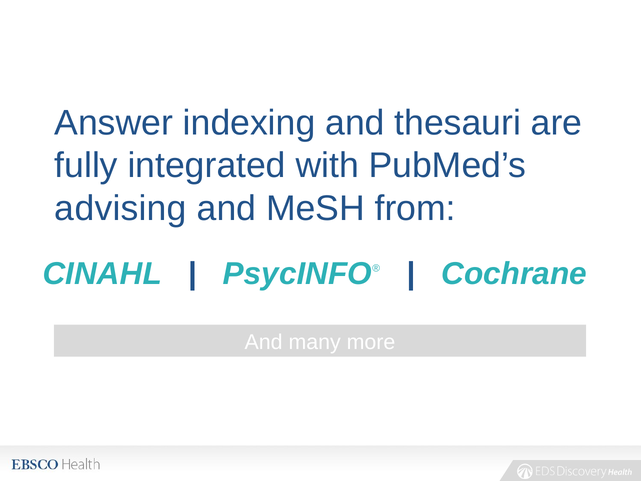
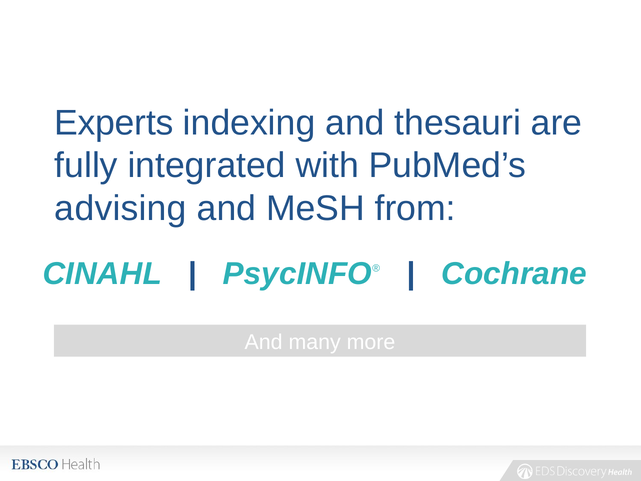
Answer: Answer -> Experts (114, 123)
